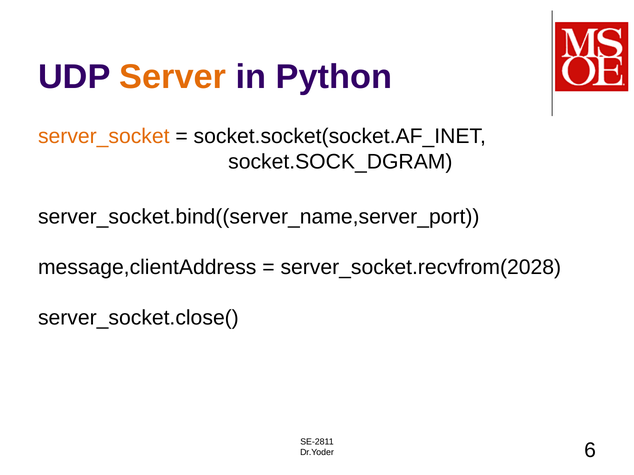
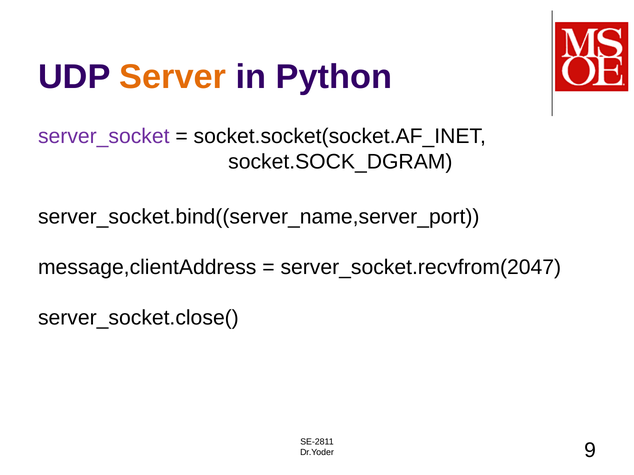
server_socket colour: orange -> purple (104, 137)
server_socket.recvfrom(2028: server_socket.recvfrom(2028 -> server_socket.recvfrom(2047 (421, 268)
6: 6 -> 9 (590, 451)
